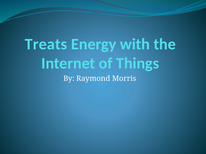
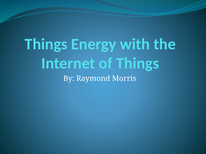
Treats: Treats -> Things (46, 44)
